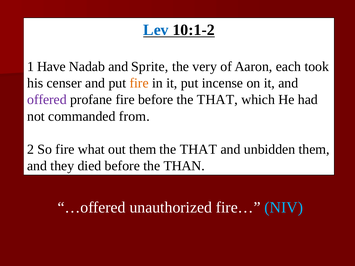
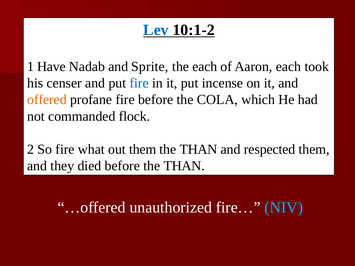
the very: very -> each (205, 67)
fire colour: orange -> blue (139, 83)
offered colour: purple -> orange (47, 100)
before the THAT: THAT -> COLA (217, 100)
from: from -> flock (134, 116)
THAT: THAT -> THAN (199, 149)
unbidden: unbidden -> respected (270, 149)
